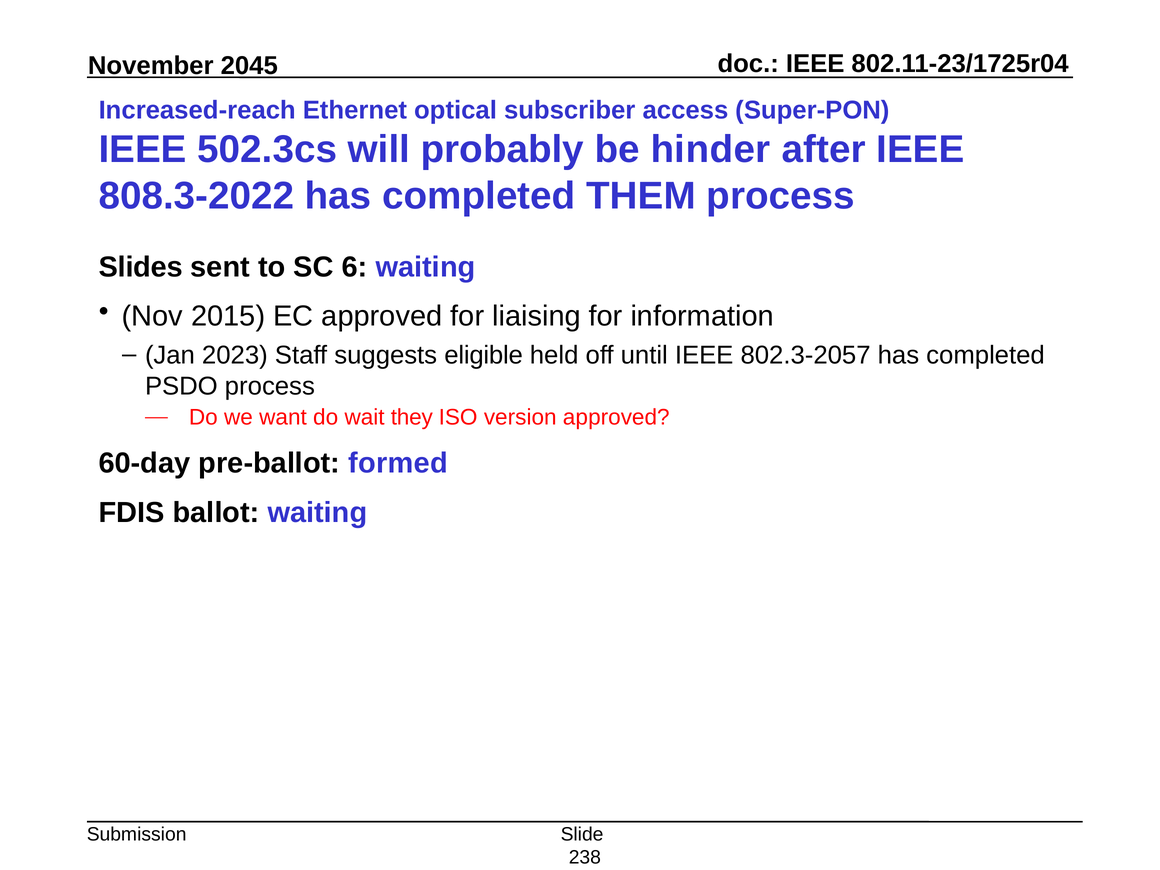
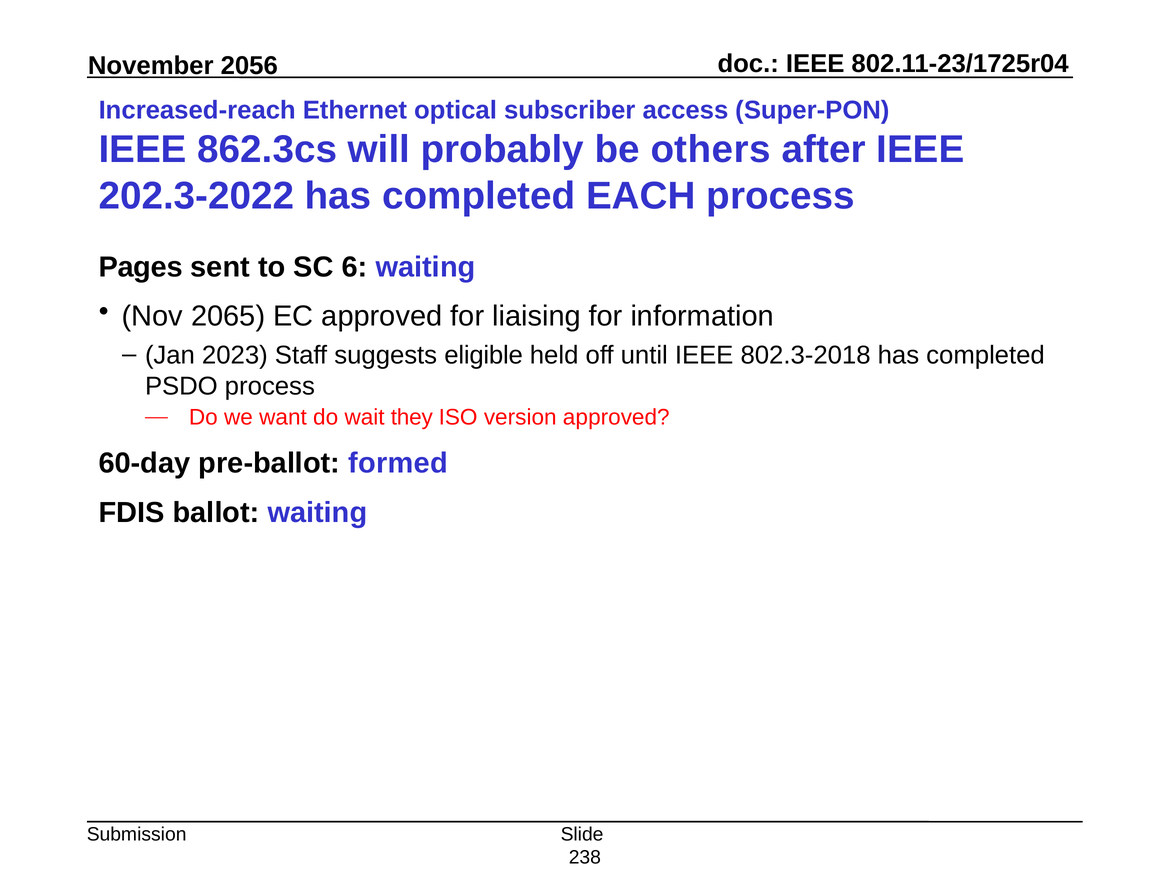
2045: 2045 -> 2056 (249, 66)
502.3cs: 502.3cs -> 862.3cs (267, 150)
hinder: hinder -> others (711, 150)
808.3-2022: 808.3-2022 -> 202.3-2022 (196, 196)
THEM: THEM -> EACH (641, 196)
Slides: Slides -> Pages (141, 267)
2015: 2015 -> 2065 (228, 316)
802.3-2057: 802.3-2057 -> 802.3-2018 (806, 355)
